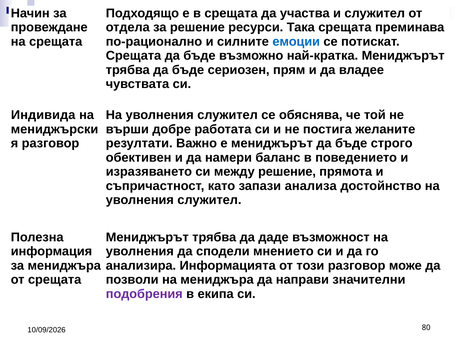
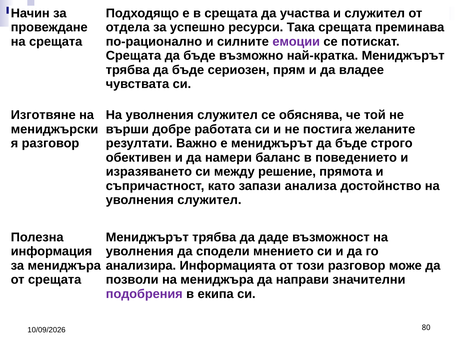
за решение: решение -> успешно (197, 27)
емоции colour: blue -> purple (296, 42)
Индивида: Индивида -> Изготвяне (43, 115)
